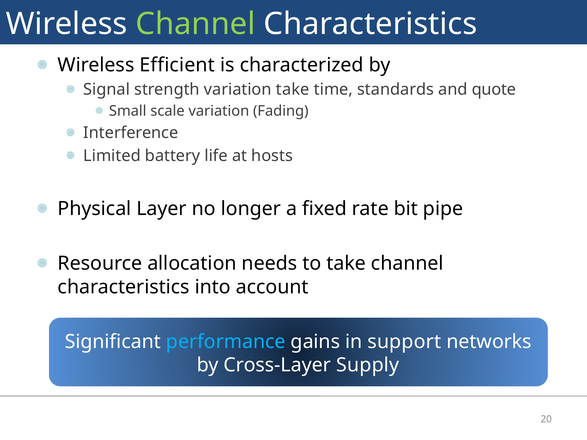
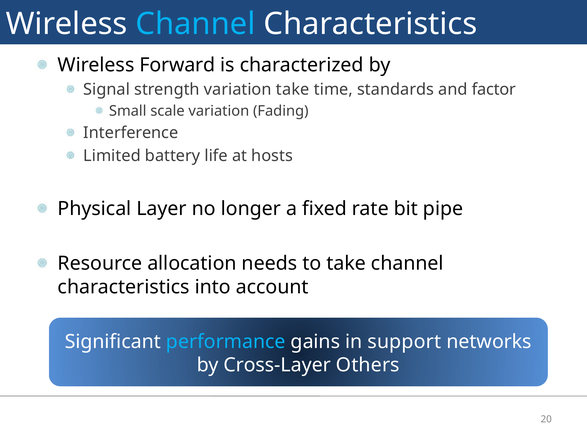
Channel colour: light green -> light blue (195, 24)
Efficient: Efficient -> Forward (177, 65)
quote: quote -> factor (494, 90)
Supply: Supply -> Others (368, 365)
